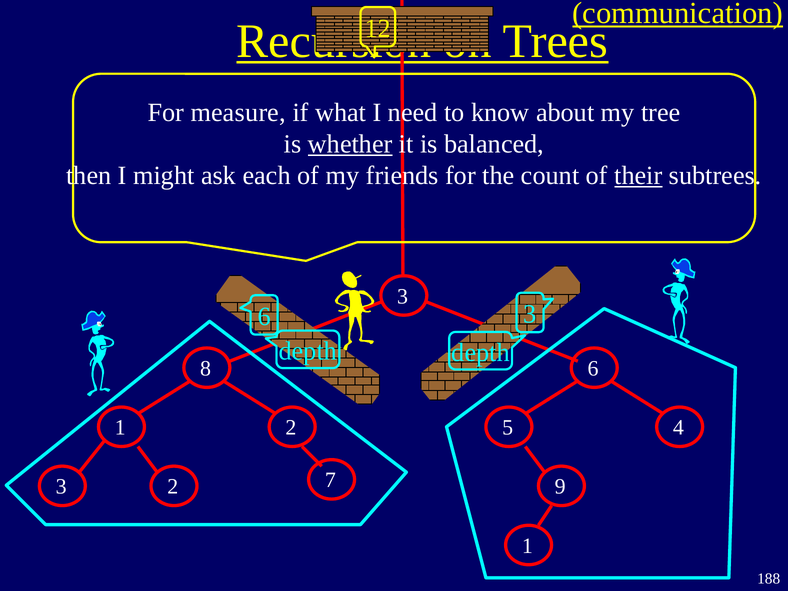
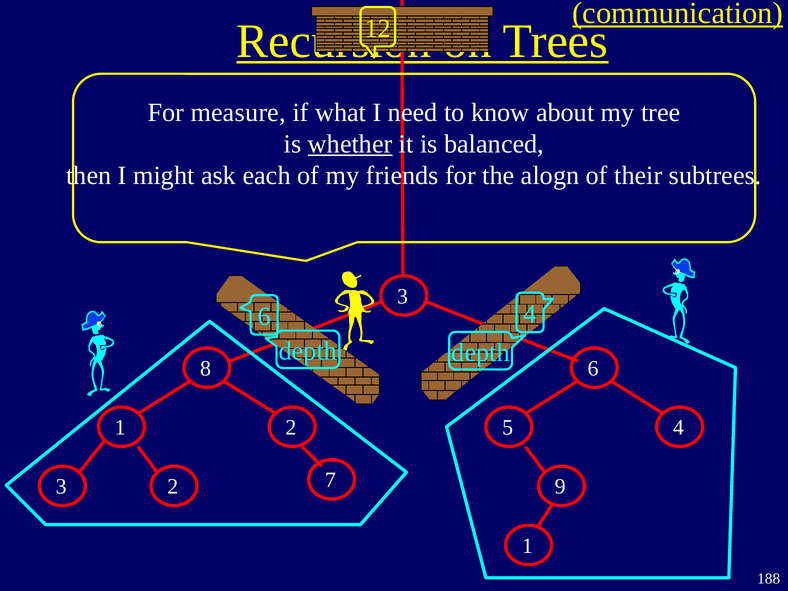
count: count -> alogn (550, 176)
their underline: present -> none (638, 176)
6 3: 3 -> 4 (530, 314)
